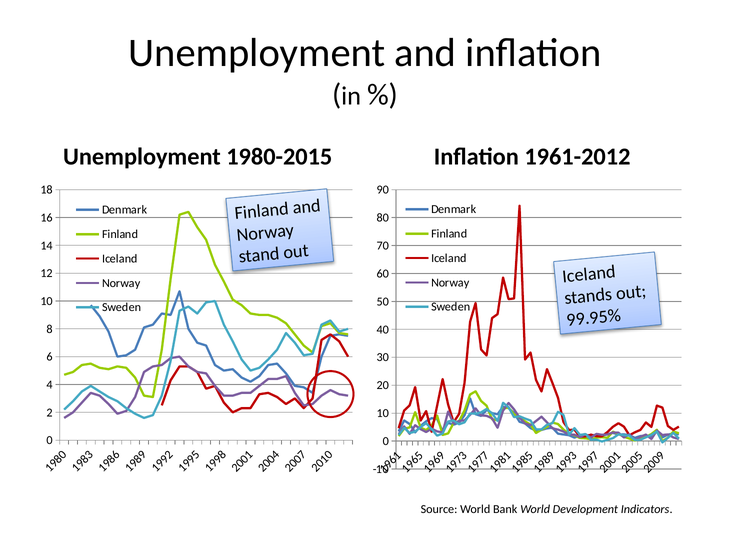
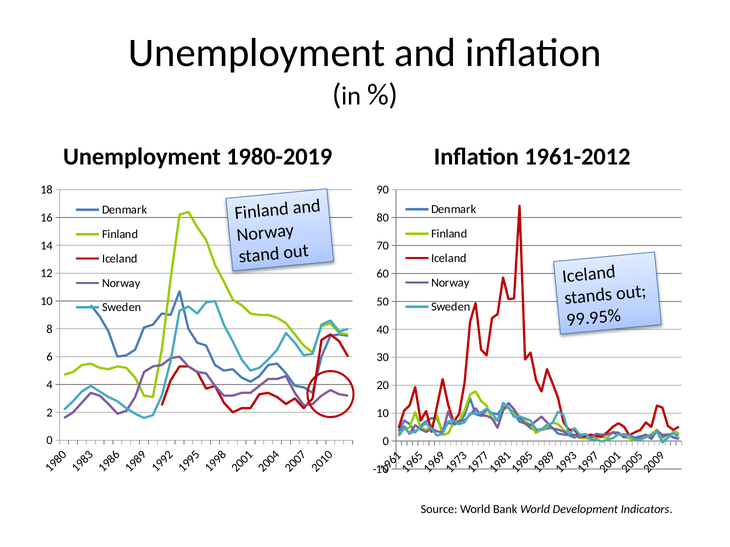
1980-2015: 1980-2015 -> 1980-2019 (279, 157)
